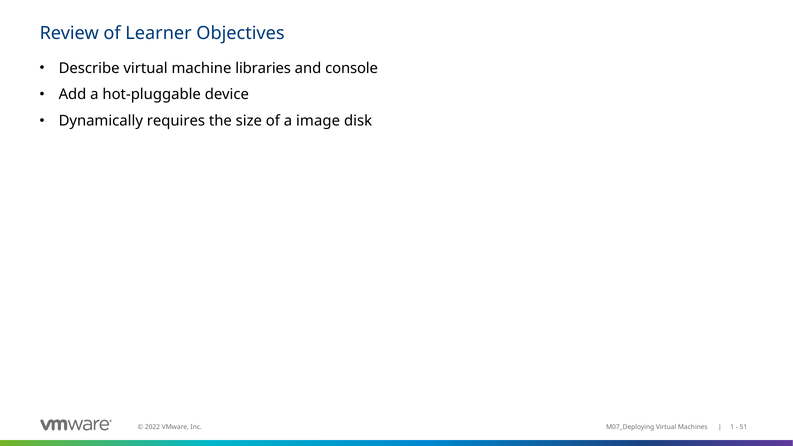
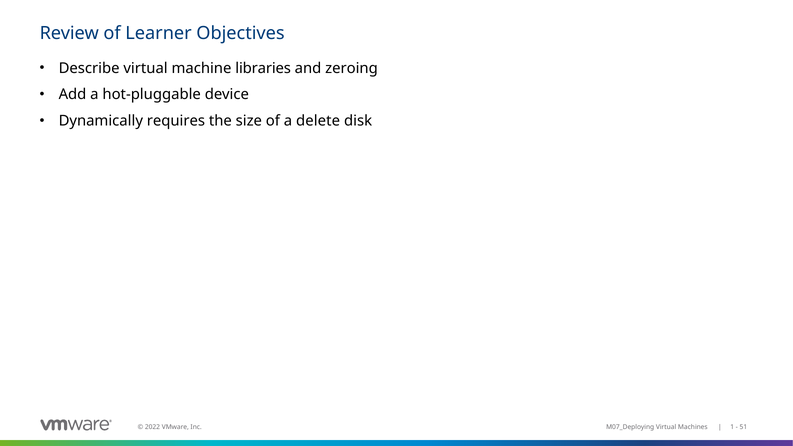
console: console -> zeroing (351, 68)
image: image -> delete (318, 121)
